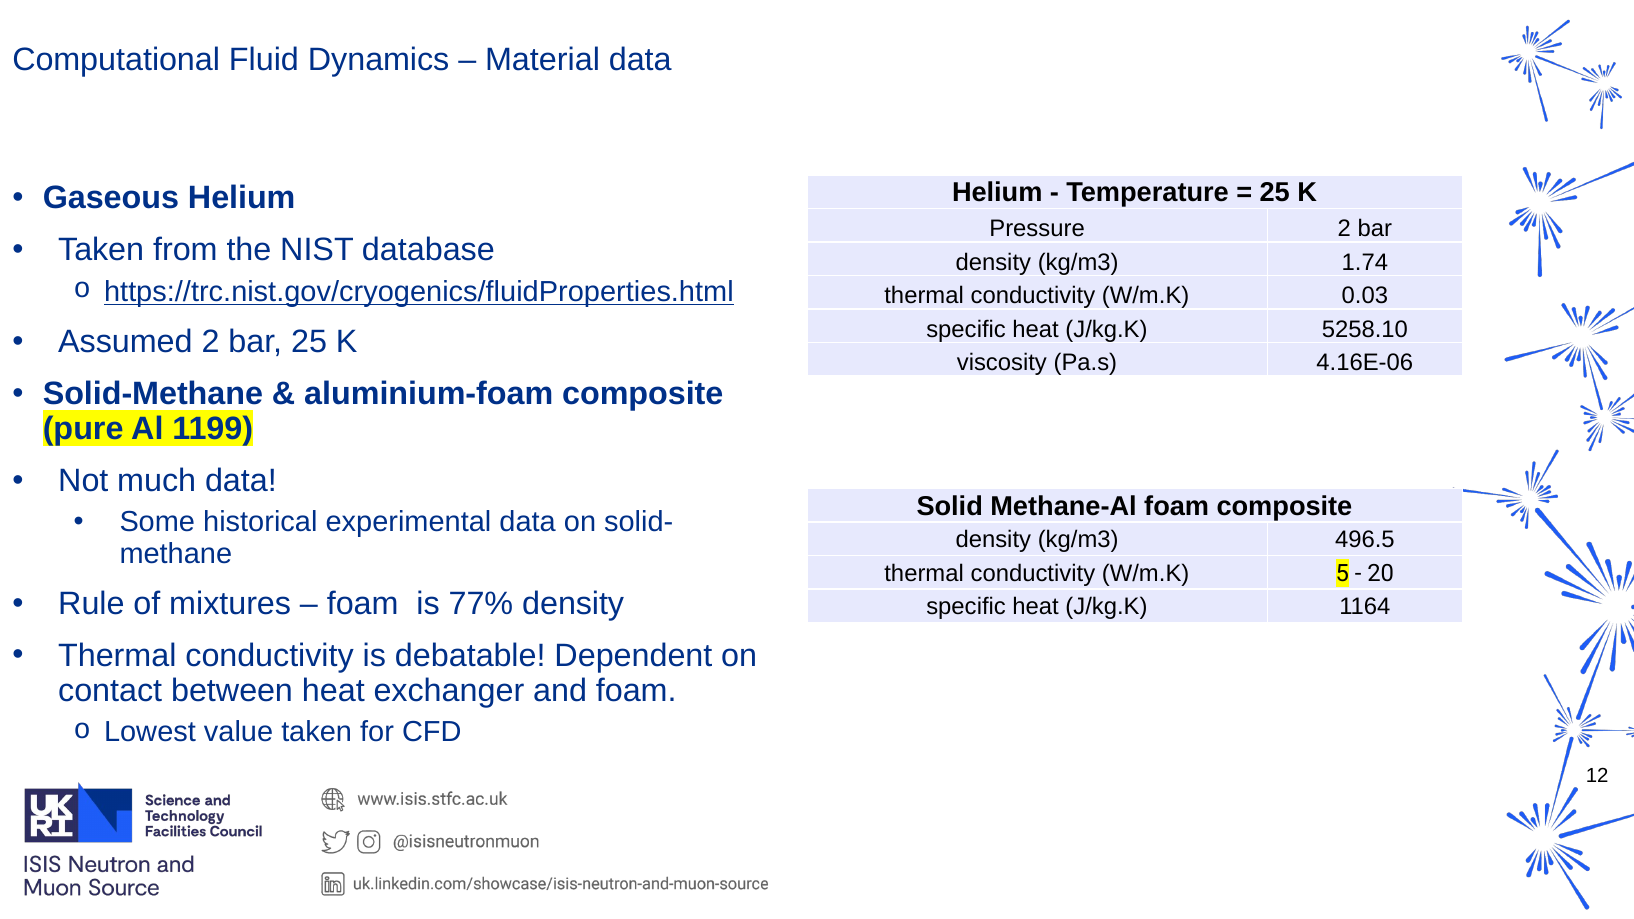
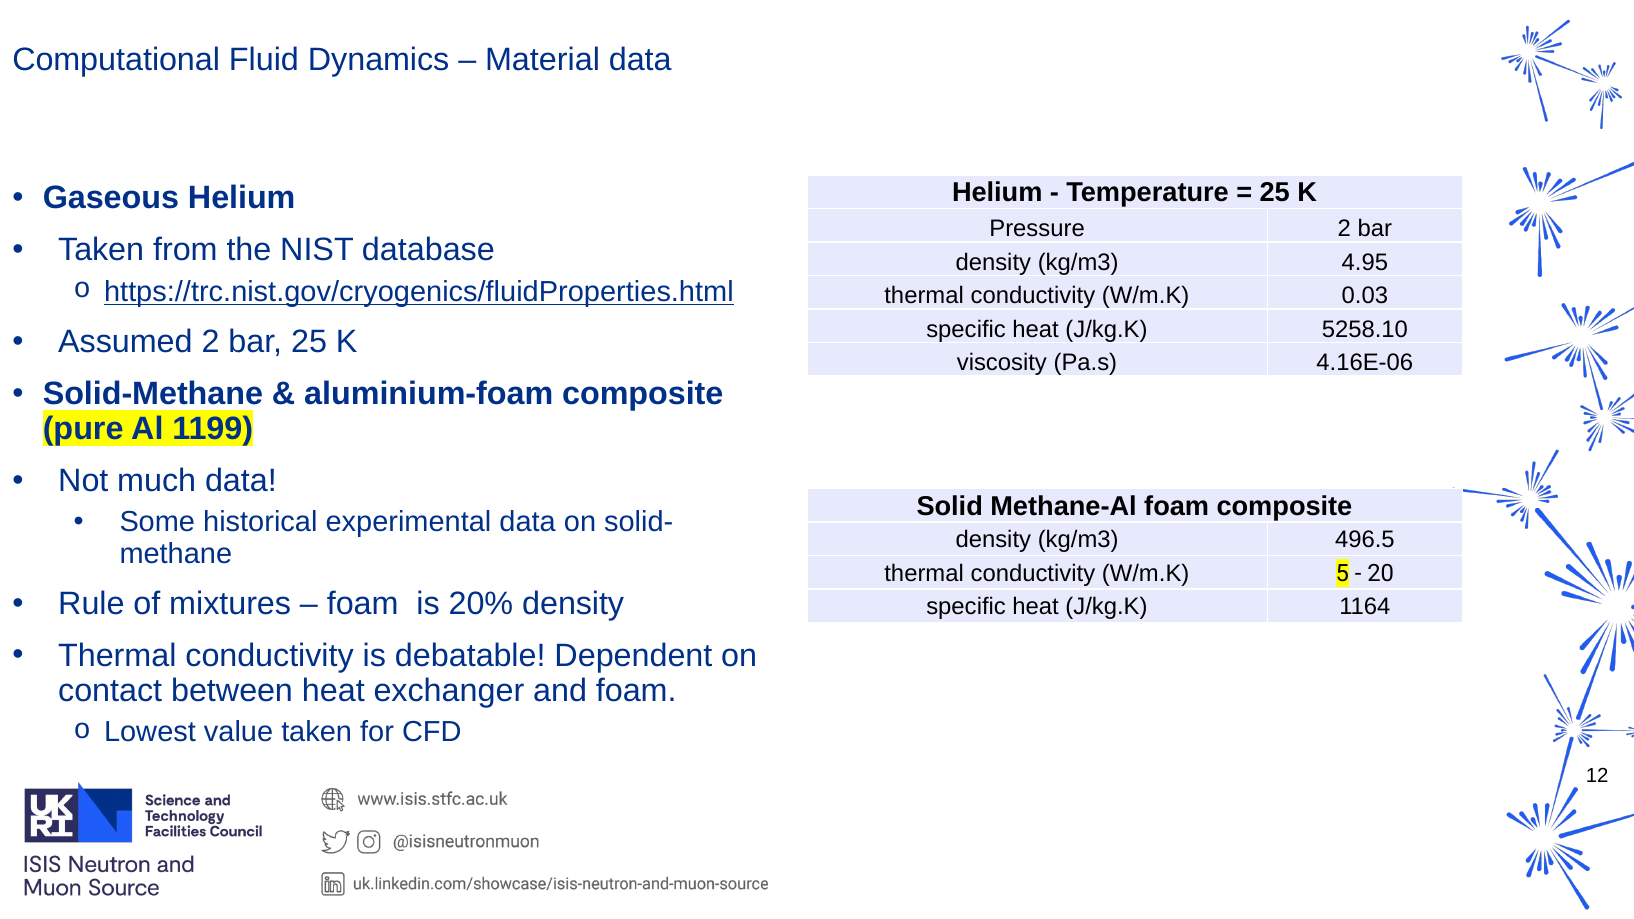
1.74: 1.74 -> 4.95 (1365, 262)
77%: 77% -> 20% (481, 604)
